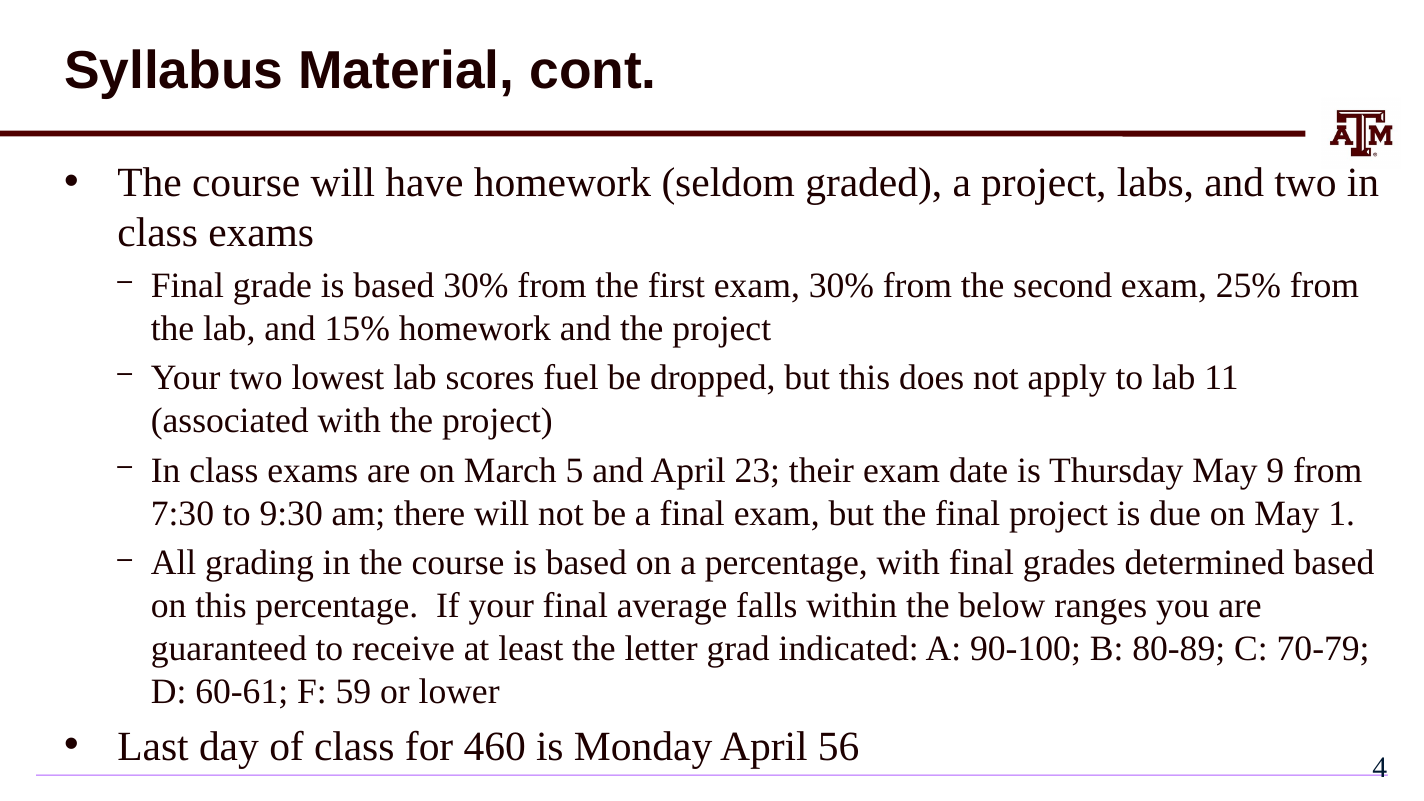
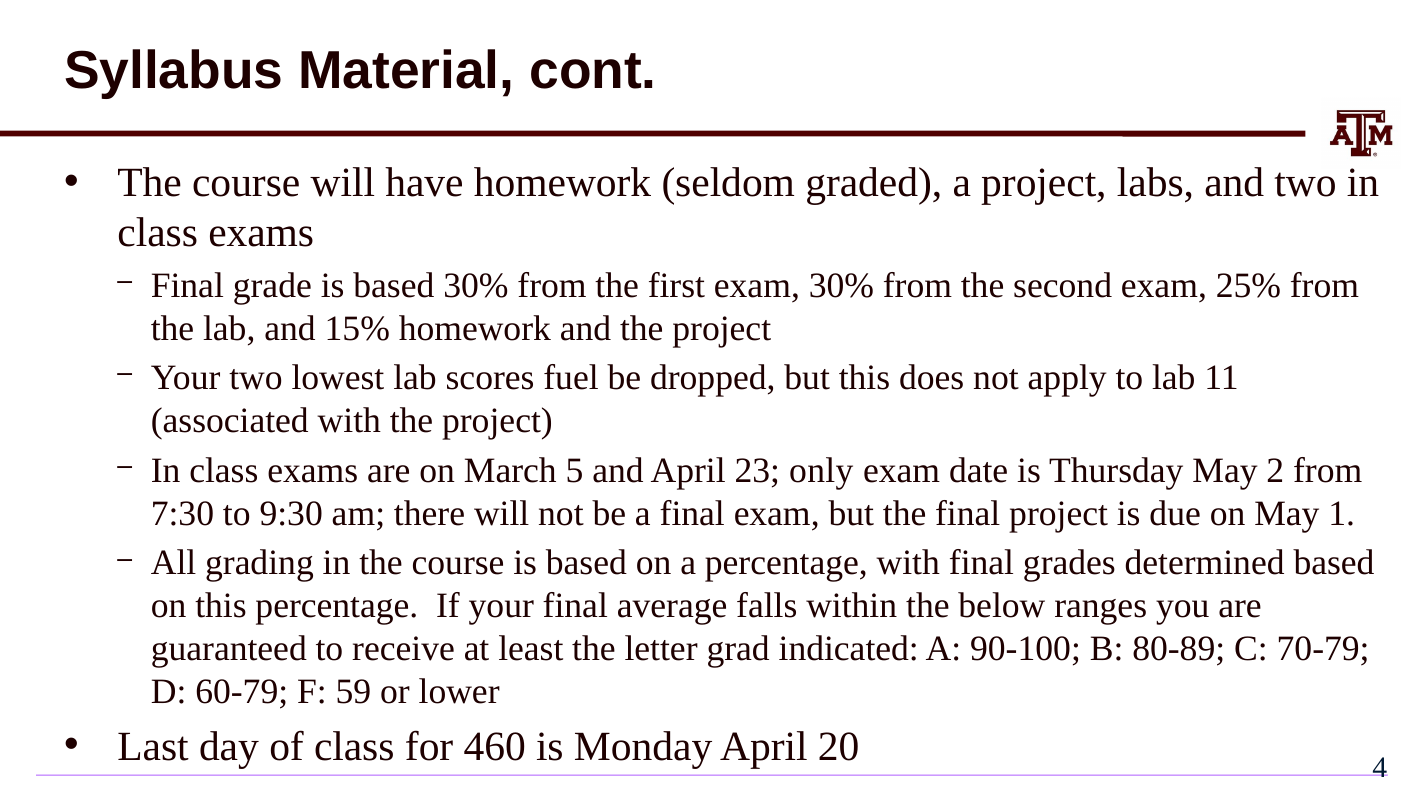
their: their -> only (821, 471)
9: 9 -> 2 (1275, 471)
60-61: 60-61 -> 60-79 (242, 691)
56: 56 -> 20 (839, 746)
